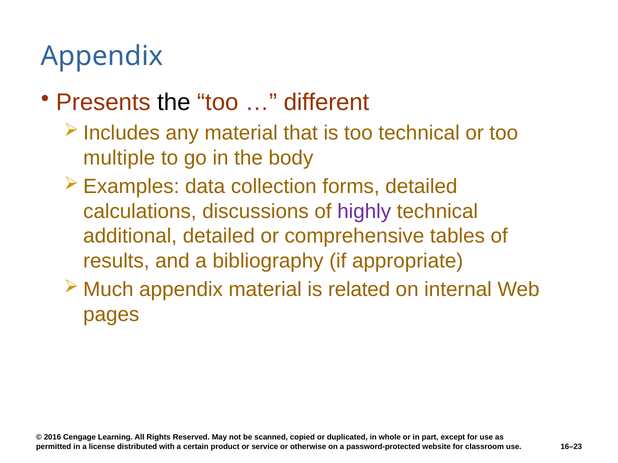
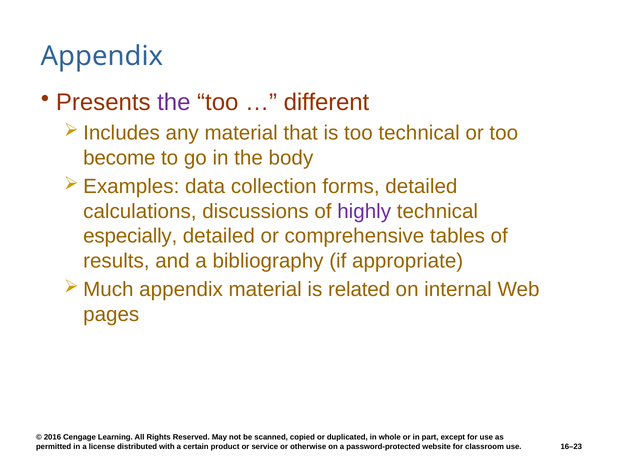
the colour: black -> purple (174, 103)
multiple: multiple -> become (119, 158)
additional: additional -> especially (130, 236)
